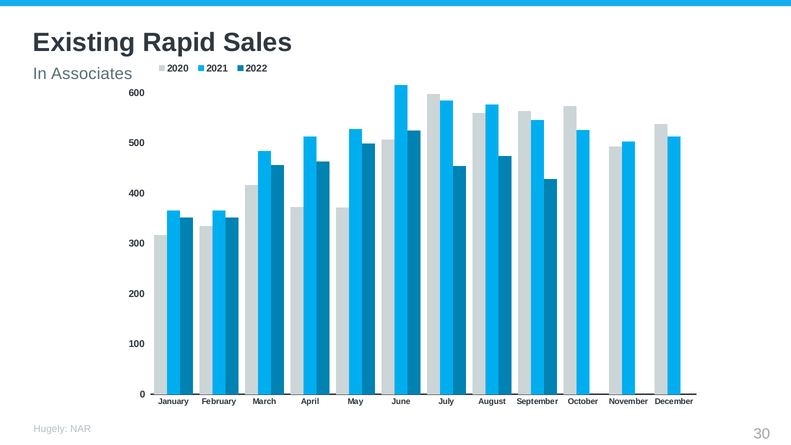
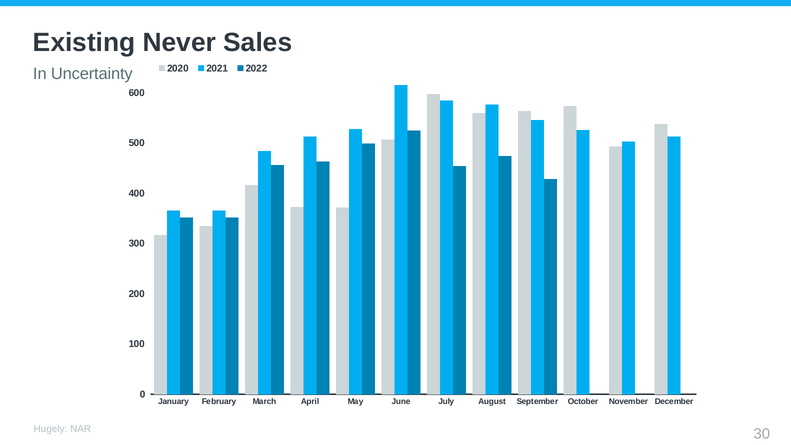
Rapid: Rapid -> Never (179, 42)
Associates: Associates -> Uncertainty (92, 74)
